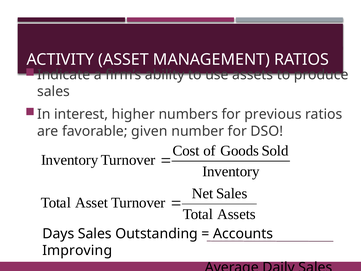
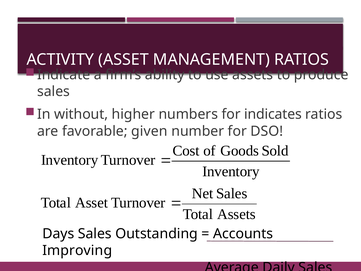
interest: interest -> without (81, 114)
previous: previous -> indicates (273, 114)
